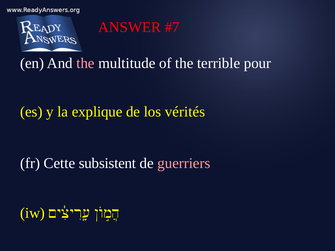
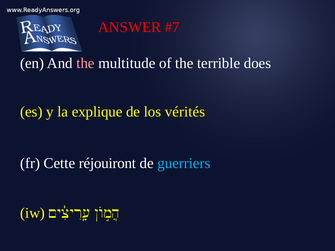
pour: pour -> does (257, 63)
subsistent: subsistent -> réjouiront (107, 163)
guerriers colour: pink -> light blue (184, 163)
